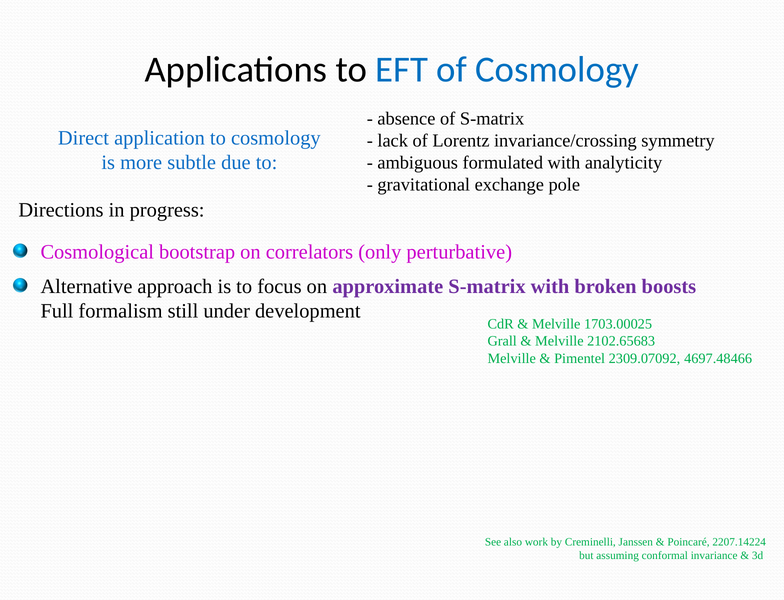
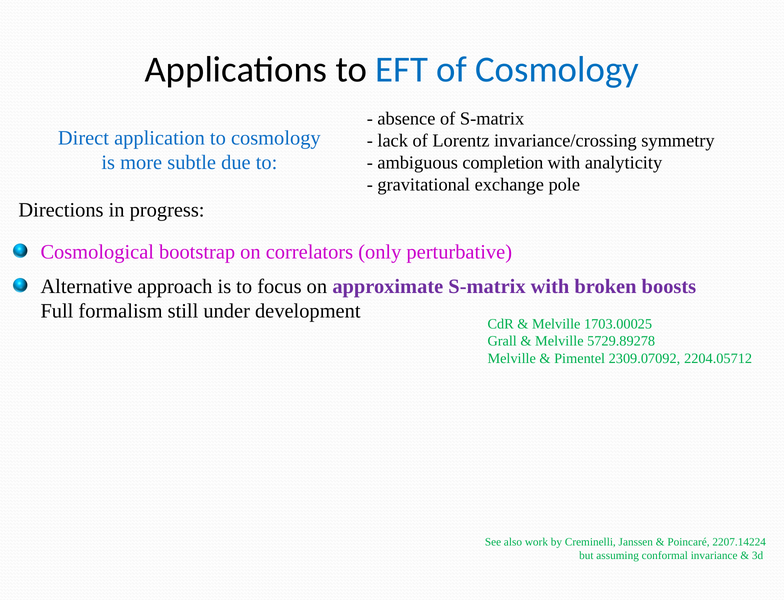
formulated: formulated -> completion (503, 163)
2102.65683: 2102.65683 -> 5729.89278 (621, 341)
4697.48466: 4697.48466 -> 2204.05712 (718, 359)
